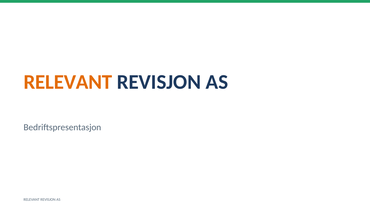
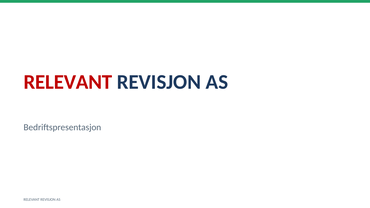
RELEVANT colour: orange -> red (68, 82)
